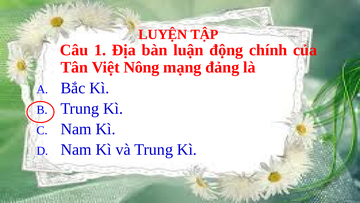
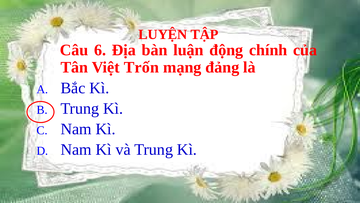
1: 1 -> 6 (100, 50)
Nông: Nông -> Trốn (141, 67)
